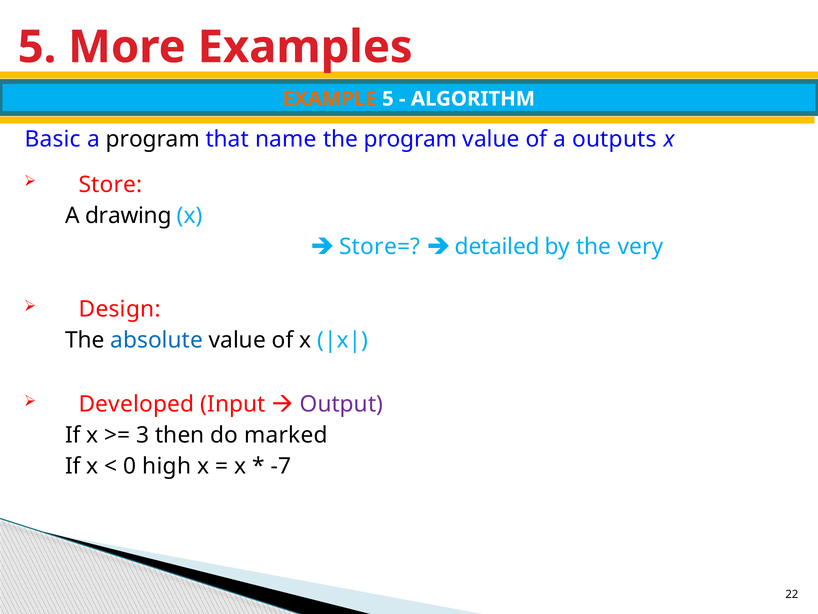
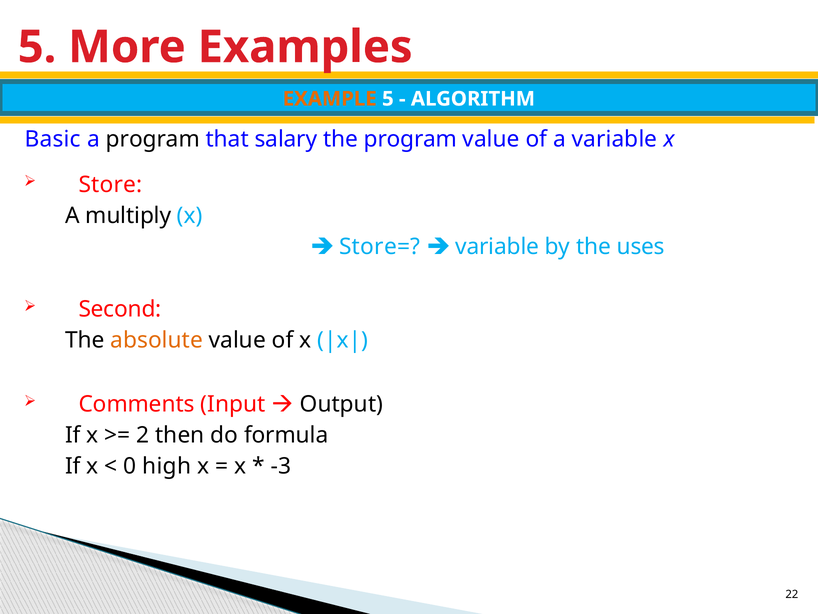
name: name -> salary (286, 139)
a outputs: outputs -> variable (615, 139)
drawing: drawing -> multiply (128, 215)
detailed: detailed -> variable (497, 246)
very: very -> uses (641, 246)
Design: Design -> Second (120, 309)
absolute colour: blue -> orange (157, 340)
Developed: Developed -> Comments (137, 404)
Output colour: purple -> black (342, 404)
3: 3 -> 2 (143, 435)
marked: marked -> formula (286, 435)
-7: -7 -> -3 (281, 466)
